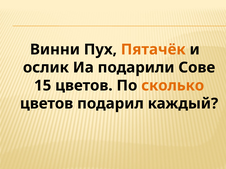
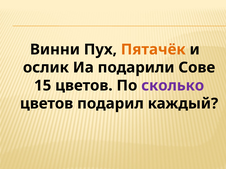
сколько colour: orange -> purple (173, 86)
